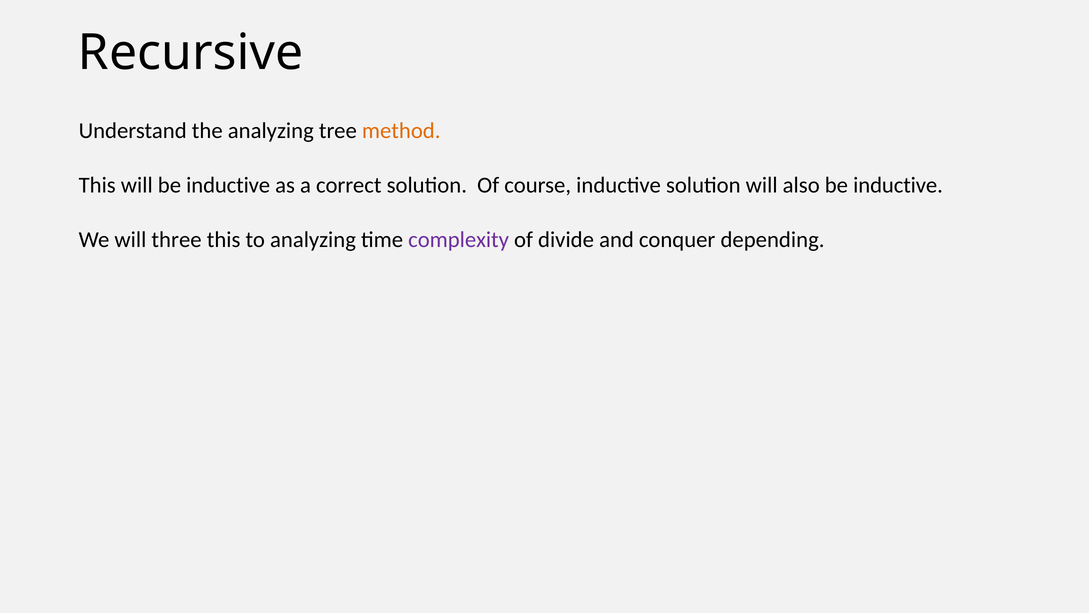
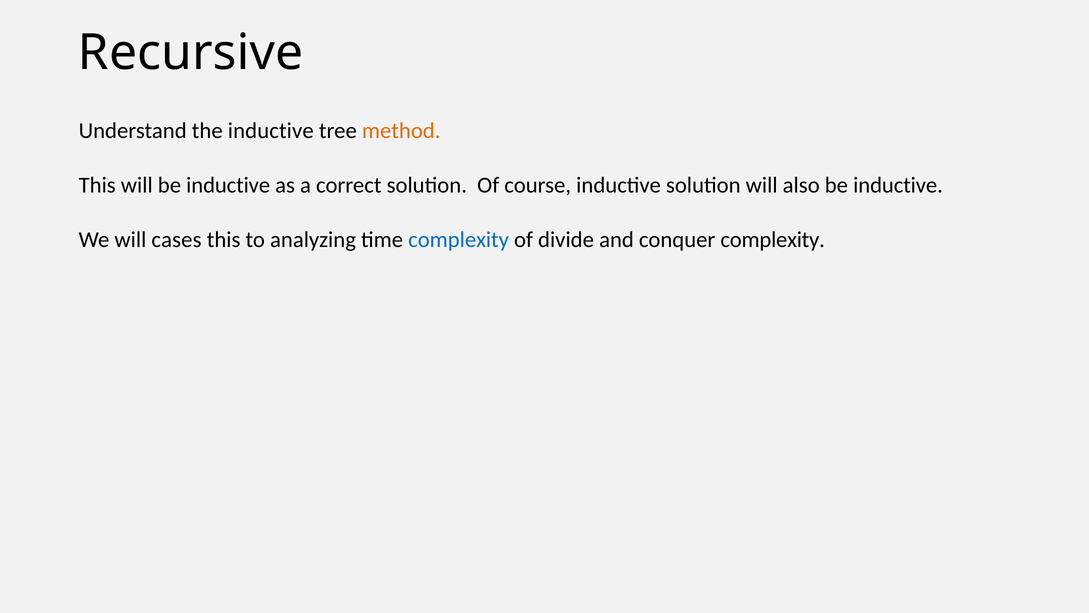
the analyzing: analyzing -> inductive (271, 131)
three: three -> cases (177, 240)
complexity colour: purple -> blue (459, 240)
conquer depending: depending -> complexity (773, 240)
